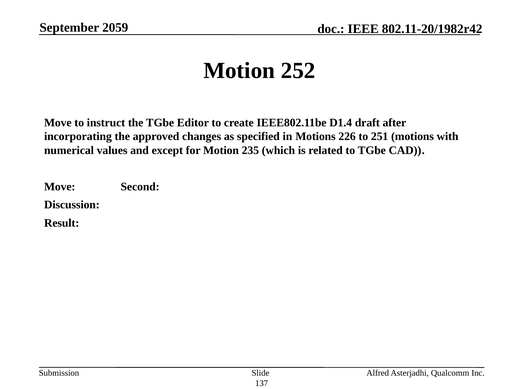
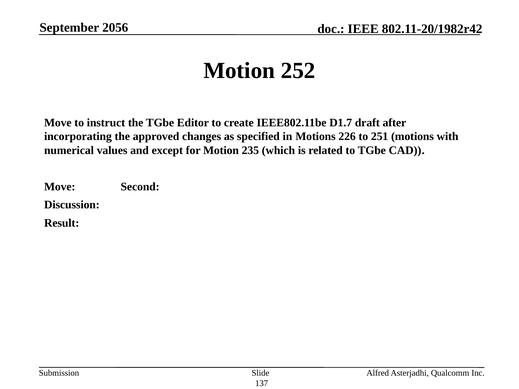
2059: 2059 -> 2056 (115, 28)
D1.4: D1.4 -> D1.7 (341, 123)
